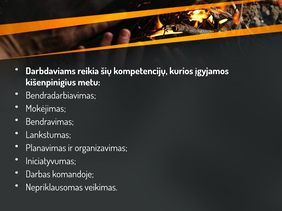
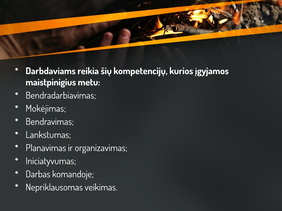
kišenpinigius: kišenpinigius -> maistpinigius (51, 83)
